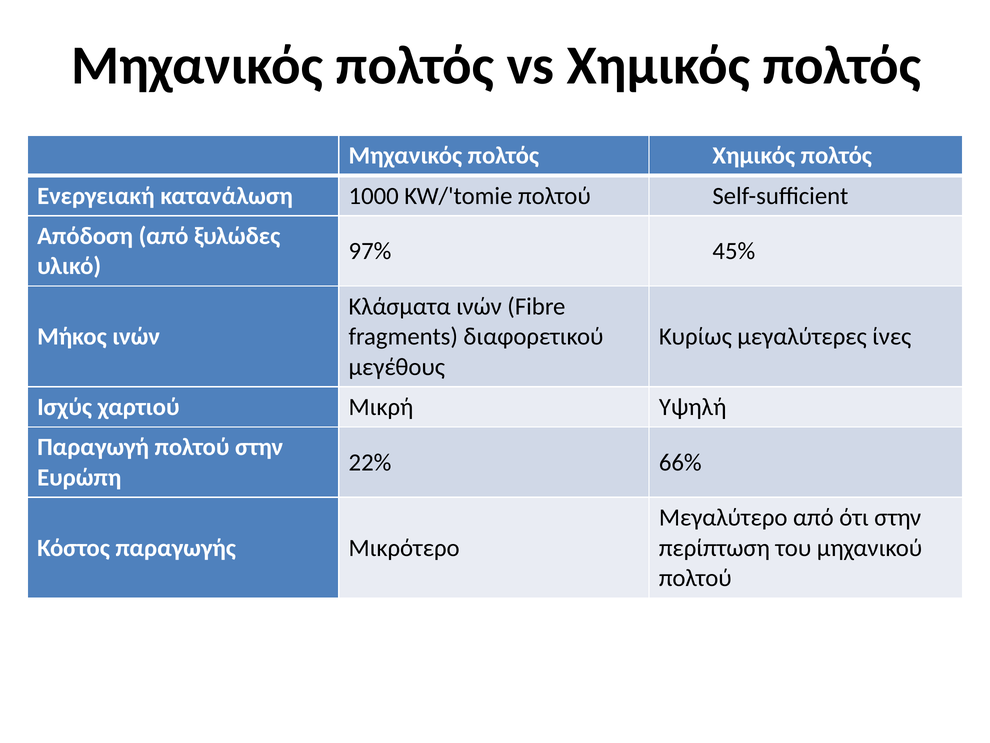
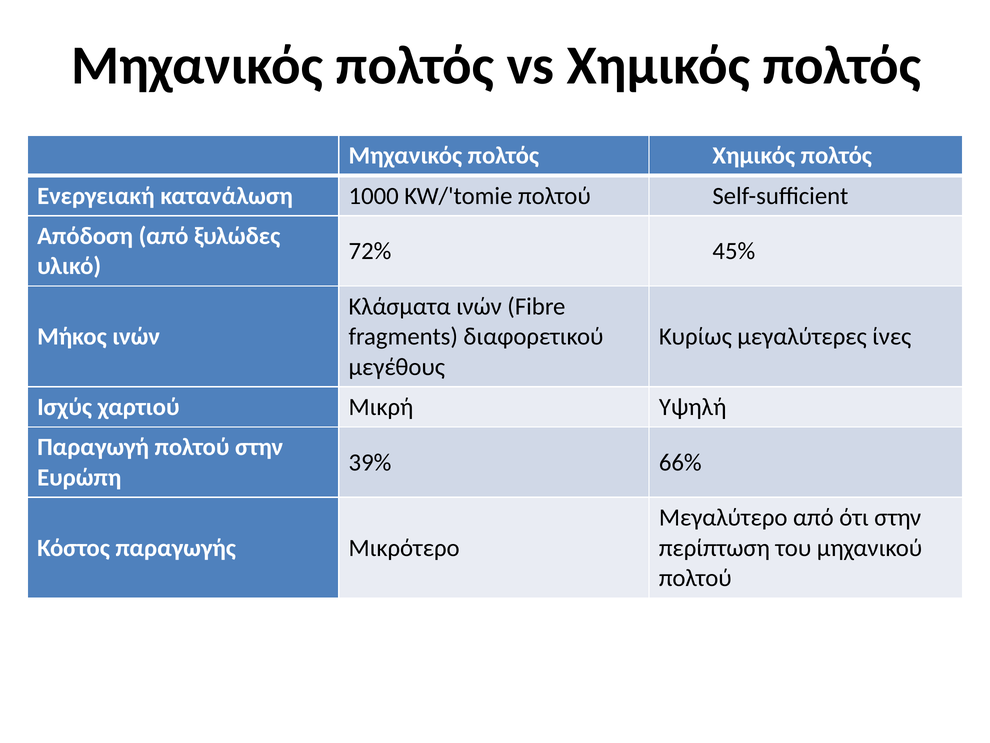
97%: 97% -> 72% (370, 251)
22%: 22% -> 39% (370, 462)
